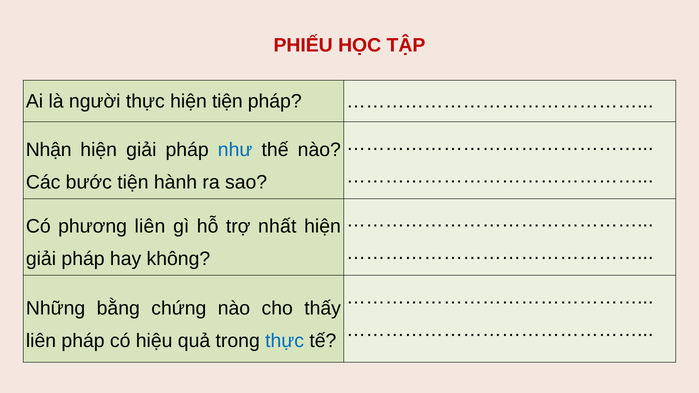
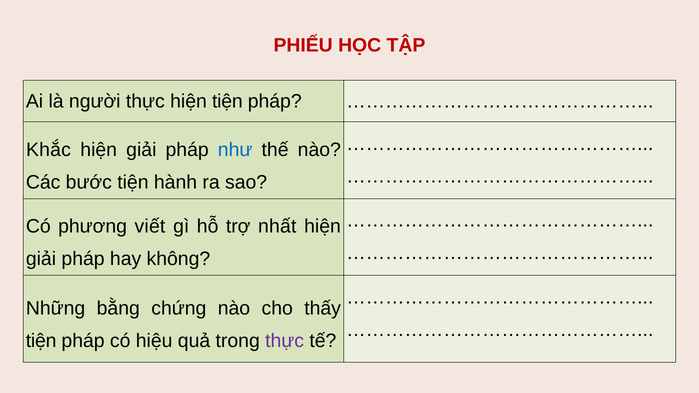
Nhận: Nhận -> Khắc (48, 150)
phương liên: liên -> viết (150, 226)
liên: liên -> tiện (41, 341)
thực colour: blue -> purple (285, 341)
